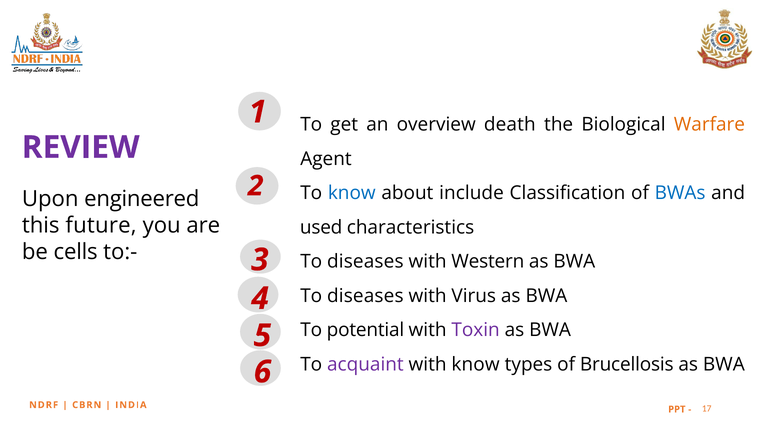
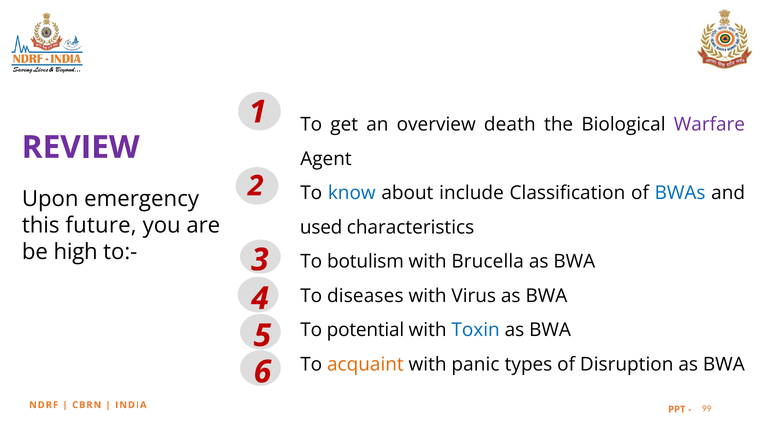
Warfare colour: orange -> purple (709, 124)
engineered: engineered -> emergency (142, 199)
cells: cells -> high (76, 252)
diseases: diseases -> botulism (365, 261)
Western: Western -> Brucella (488, 261)
Toxin colour: purple -> blue (476, 330)
acquaint colour: purple -> orange (365, 364)
with know: know -> panic (476, 364)
Brucellosis: Brucellosis -> Disruption (627, 364)
17: 17 -> 99 (707, 408)
